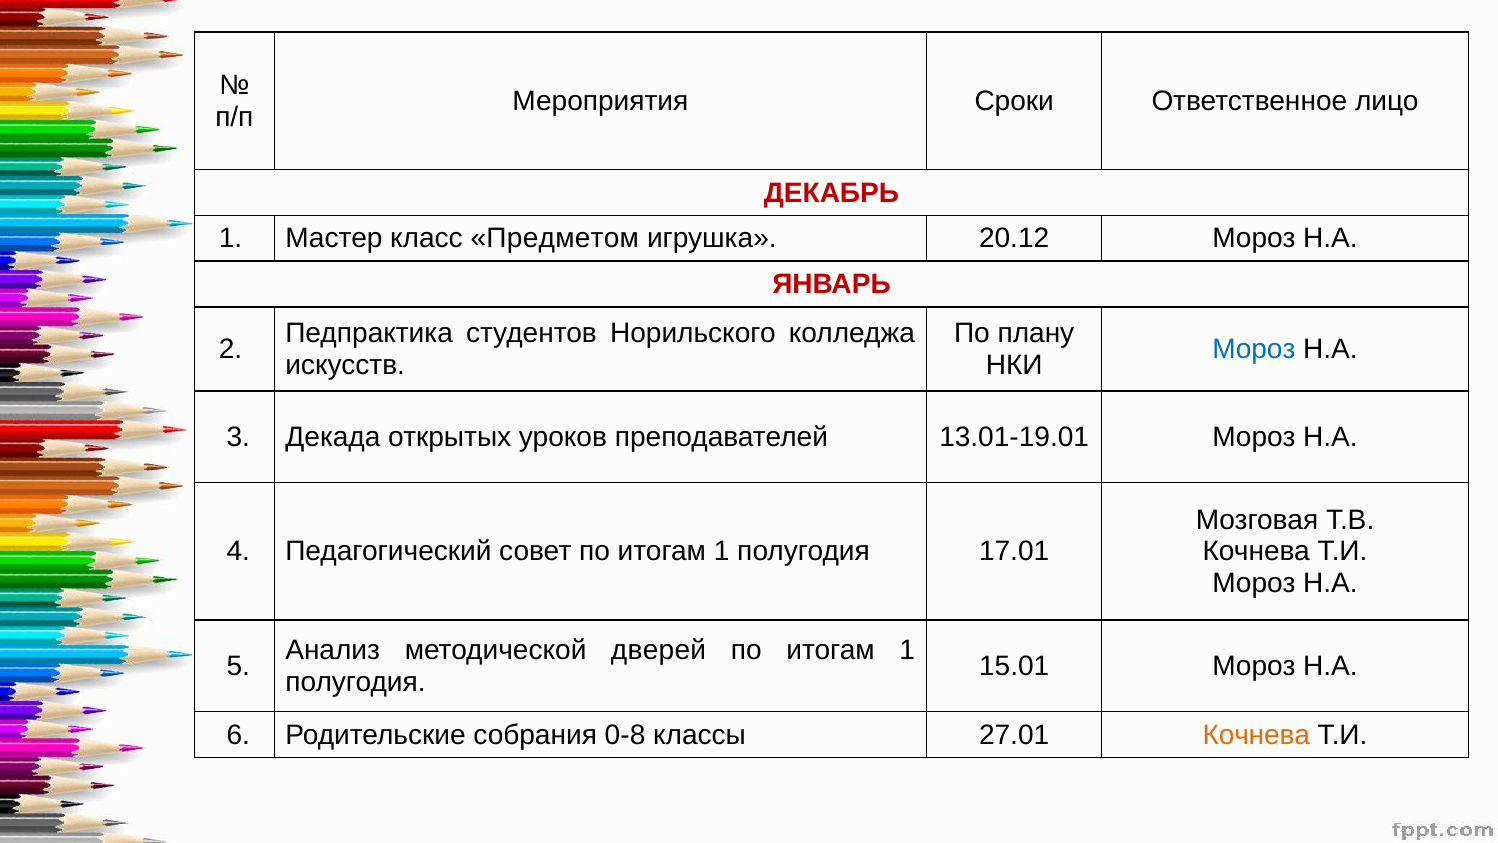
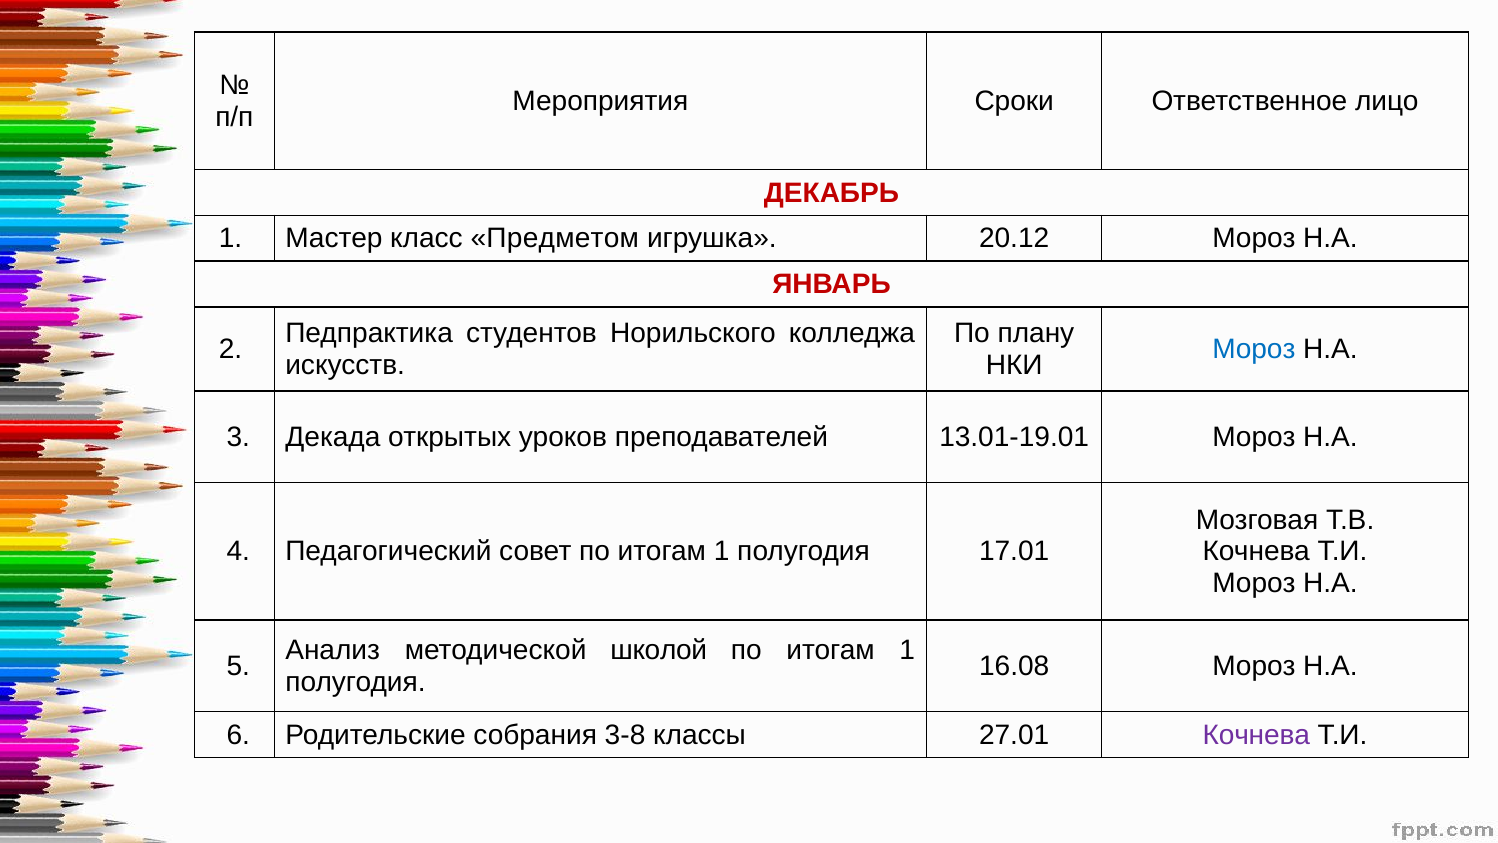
дверей: дверей -> школой (659, 650)
15.01: 15.01 -> 16.08 (1014, 666)
0-8: 0-8 -> 3-8 (625, 735)
Кочнева colour: orange -> purple (1256, 735)
